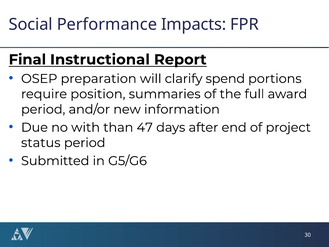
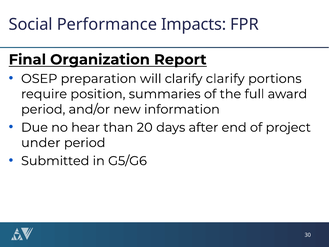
Instructional: Instructional -> Organization (100, 60)
clarify spend: spend -> clarify (225, 79)
with: with -> hear (86, 127)
47: 47 -> 20 (145, 127)
status: status -> under (41, 143)
